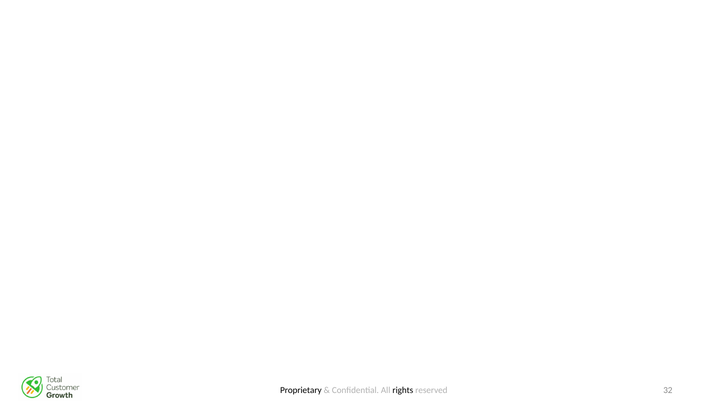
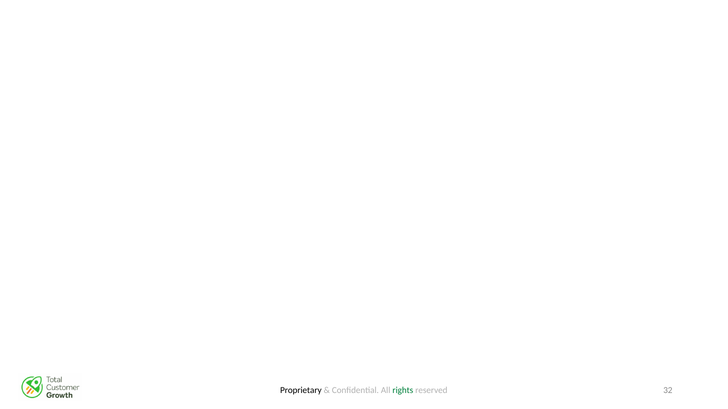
rights colour: black -> green (403, 391)
